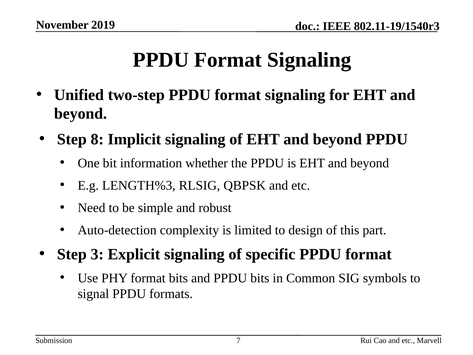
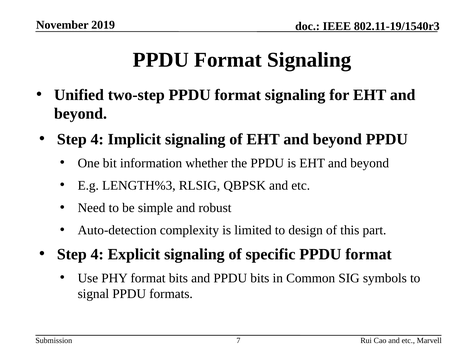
8: 8 -> 4 (97, 139)
3: 3 -> 4 (97, 254)
